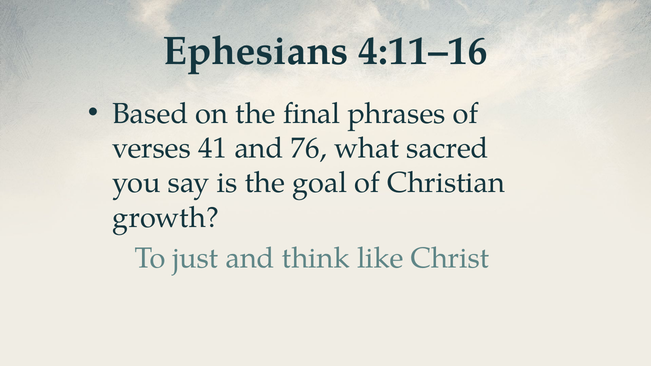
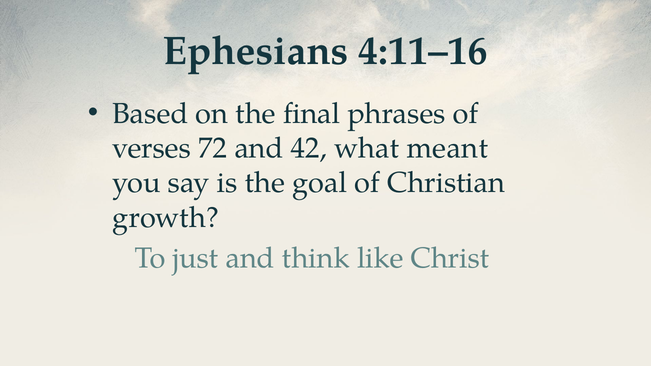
41: 41 -> 72 (213, 148)
76: 76 -> 42 (309, 148)
sacred: sacred -> meant (447, 148)
